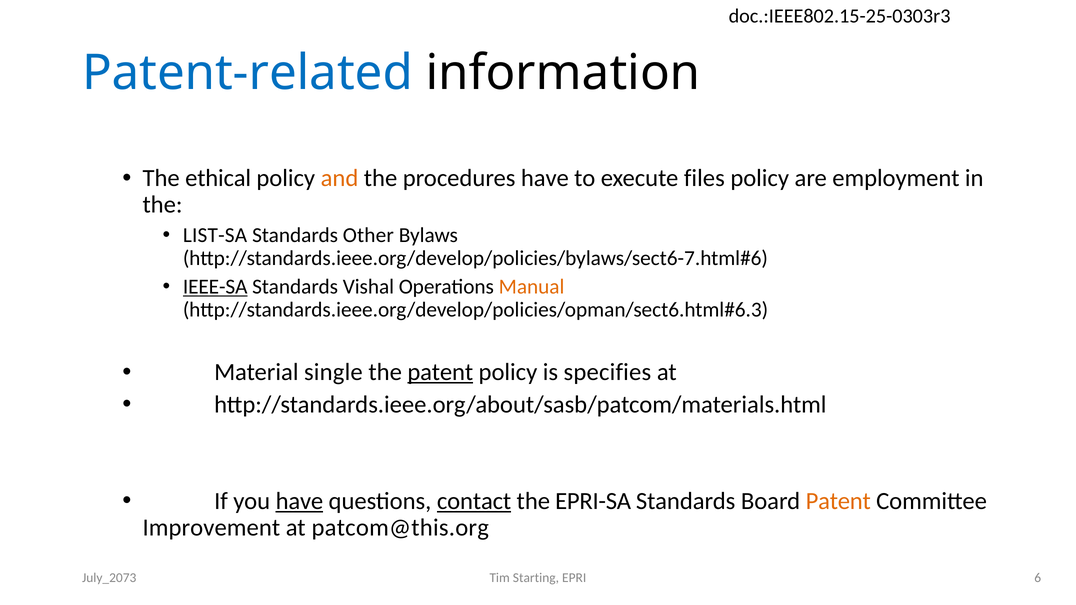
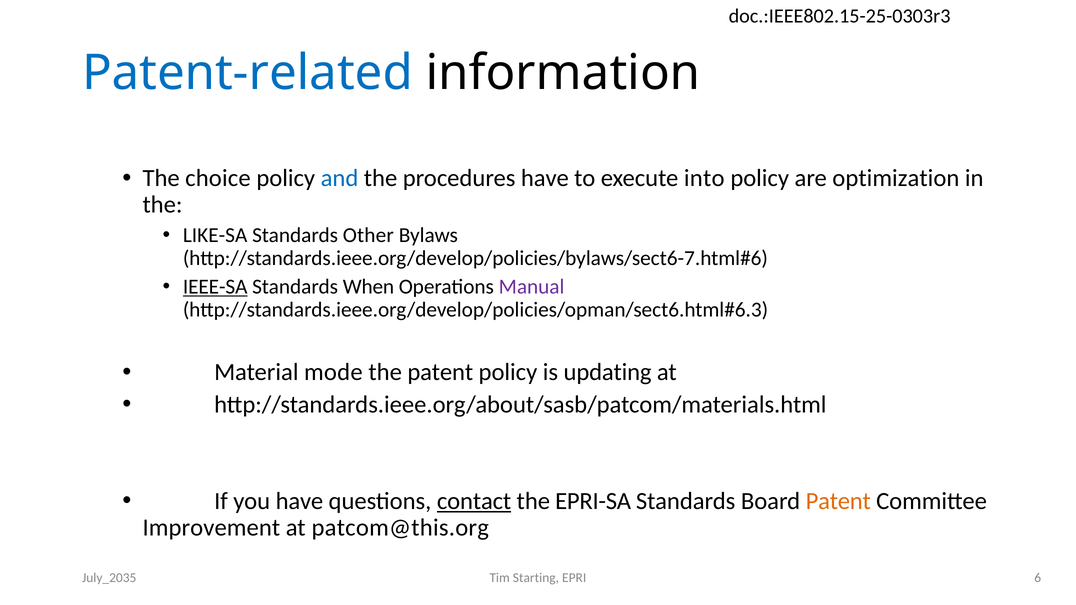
ethical: ethical -> choice (218, 178)
and colour: orange -> blue (339, 178)
files: files -> into (704, 178)
employment: employment -> optimization (896, 178)
LIST-SA: LIST-SA -> LIKE-SA (215, 235)
Vishal: Vishal -> When (368, 287)
Manual colour: orange -> purple (532, 287)
single: single -> mode (333, 373)
patent underline: present -> none (440, 373)
specifies: specifies -> updating (608, 373)
have underline: present -> none (299, 501)
July_2073: July_2073 -> July_2035 (109, 578)
